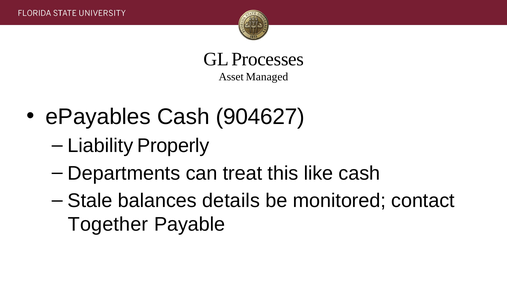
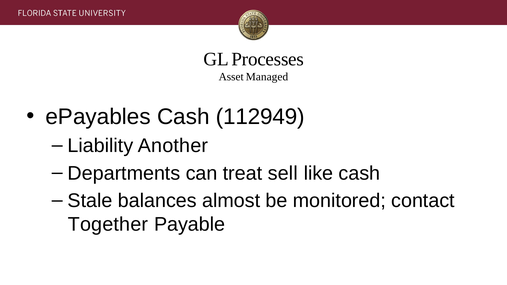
904627: 904627 -> 112949 (260, 117)
Properly: Properly -> Another (173, 146)
this: this -> sell (283, 173)
details: details -> almost (231, 201)
